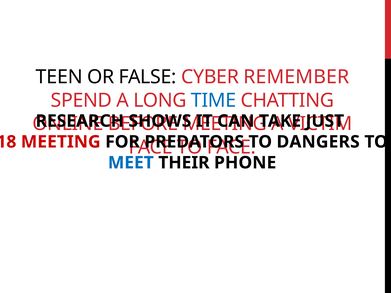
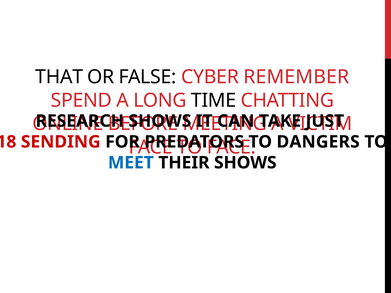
TEEN: TEEN -> THAT (59, 77)
TIME colour: blue -> black (214, 100)
MEETING: MEETING -> SENDING (61, 142)
THEIR PHONE: PHONE -> SHOWS (245, 163)
